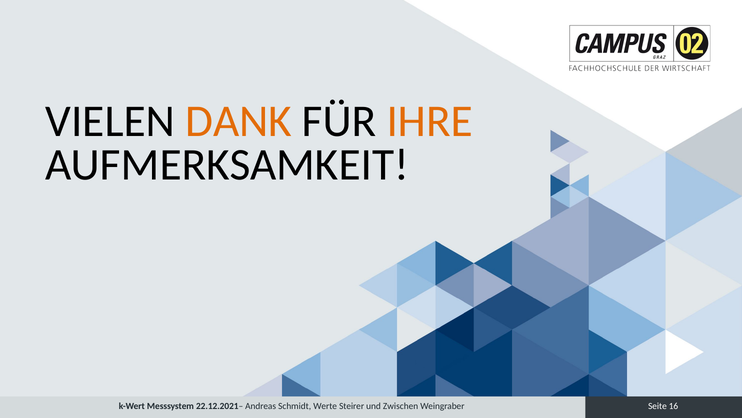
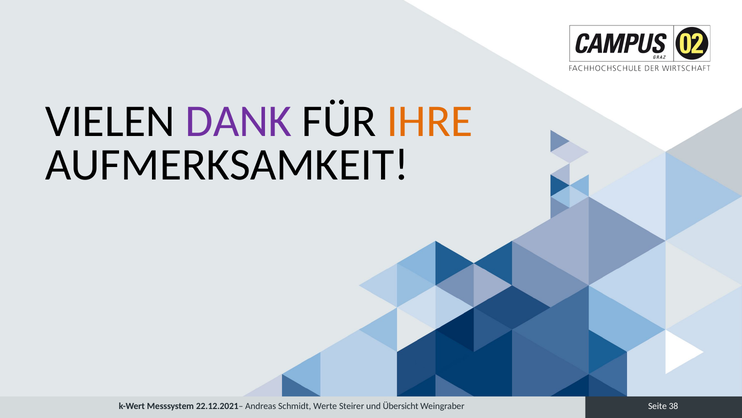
DANK colour: orange -> purple (239, 121)
Zwischen: Zwischen -> Übersicht (401, 406)
16: 16 -> 38 (673, 406)
